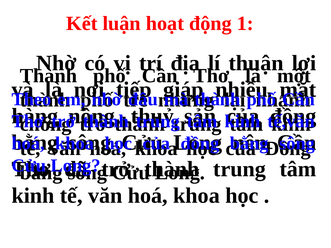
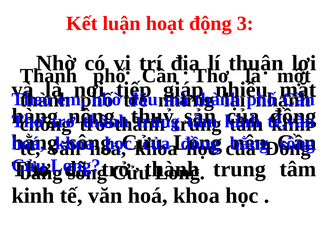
1: 1 -> 3 (245, 23)
